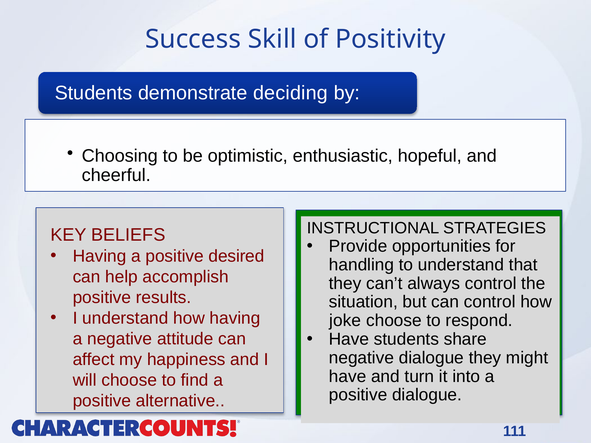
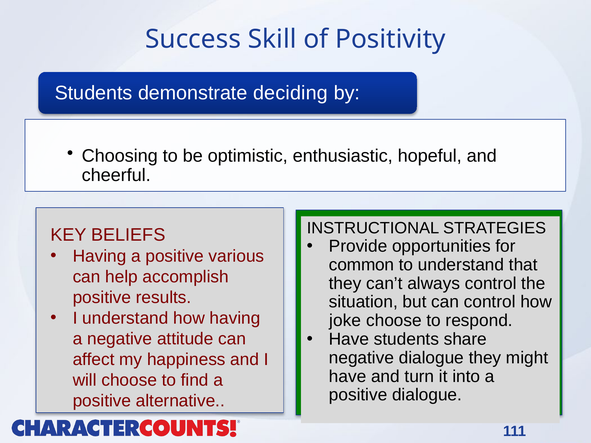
desired: desired -> various (236, 256)
handling: handling -> common (362, 265)
